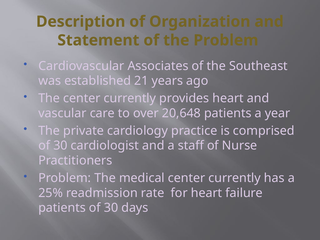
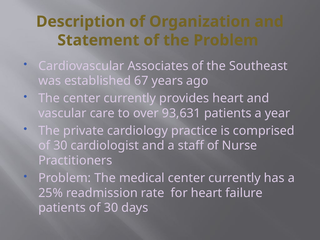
21: 21 -> 67 (141, 81)
20,648: 20,648 -> 93,631 (181, 113)
